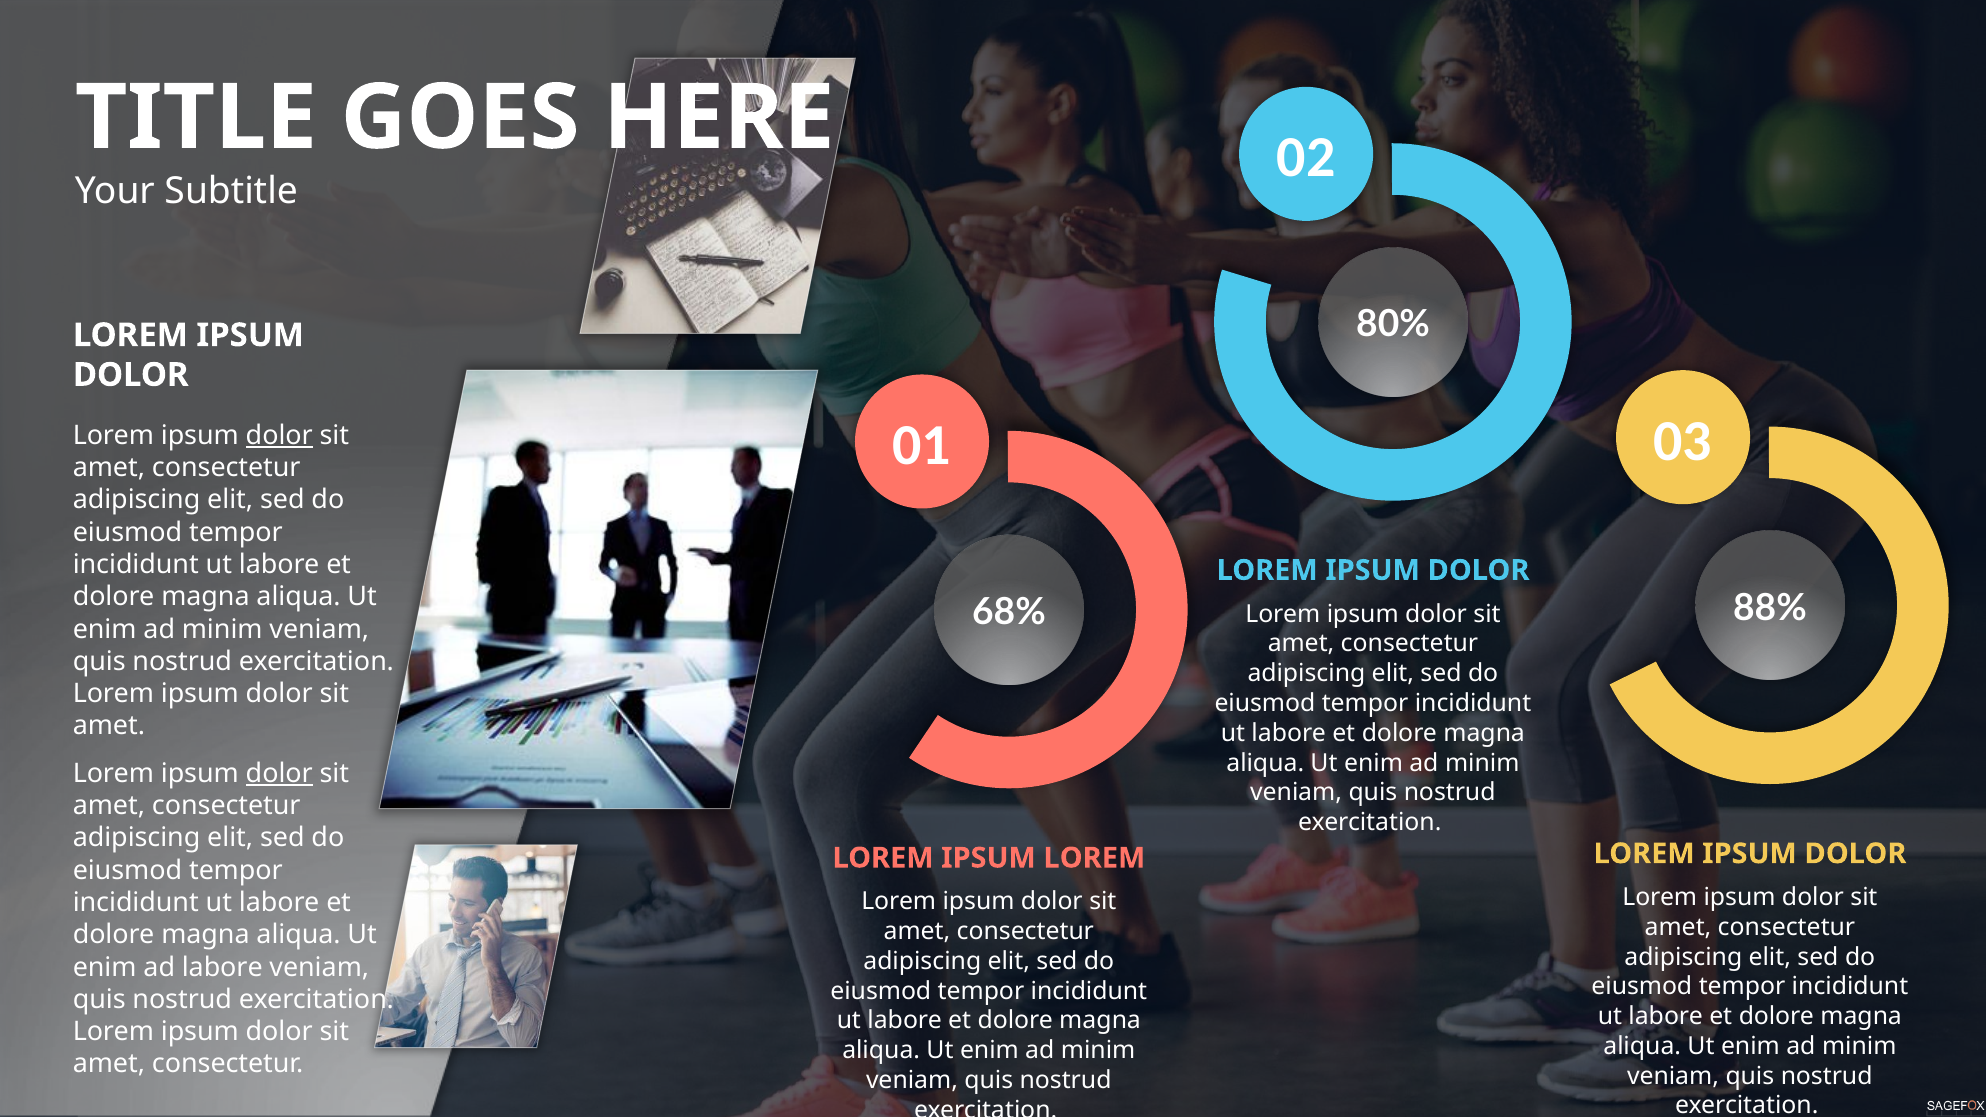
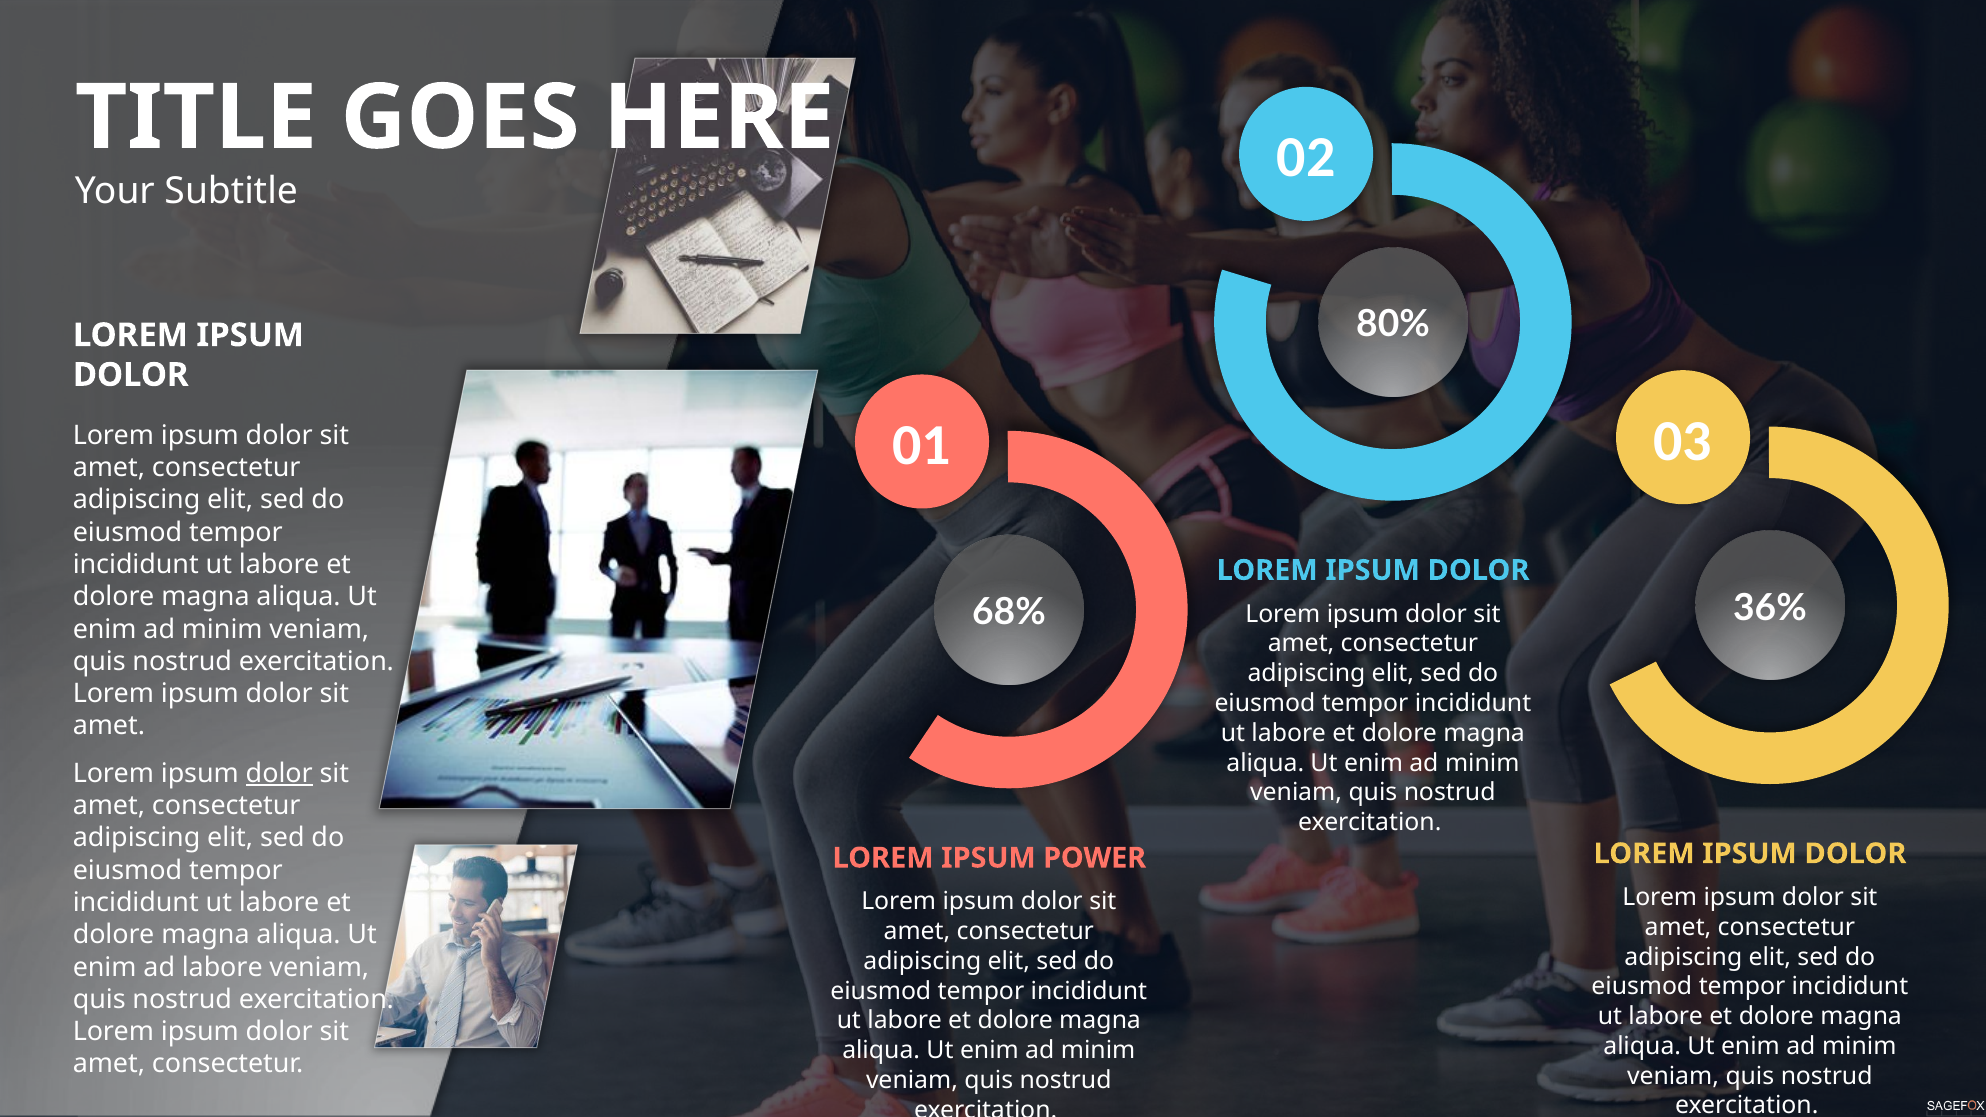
dolor underline: present -> none (279, 435)
88%: 88% -> 36% (1770, 608)
IPSUM LOREM: LOREM -> POWER (1095, 858)
